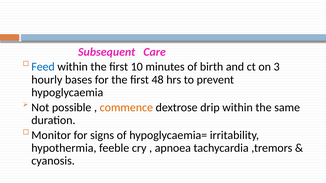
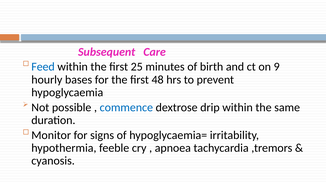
10: 10 -> 25 (137, 67)
3: 3 -> 9 (277, 67)
commence colour: orange -> blue (126, 108)
